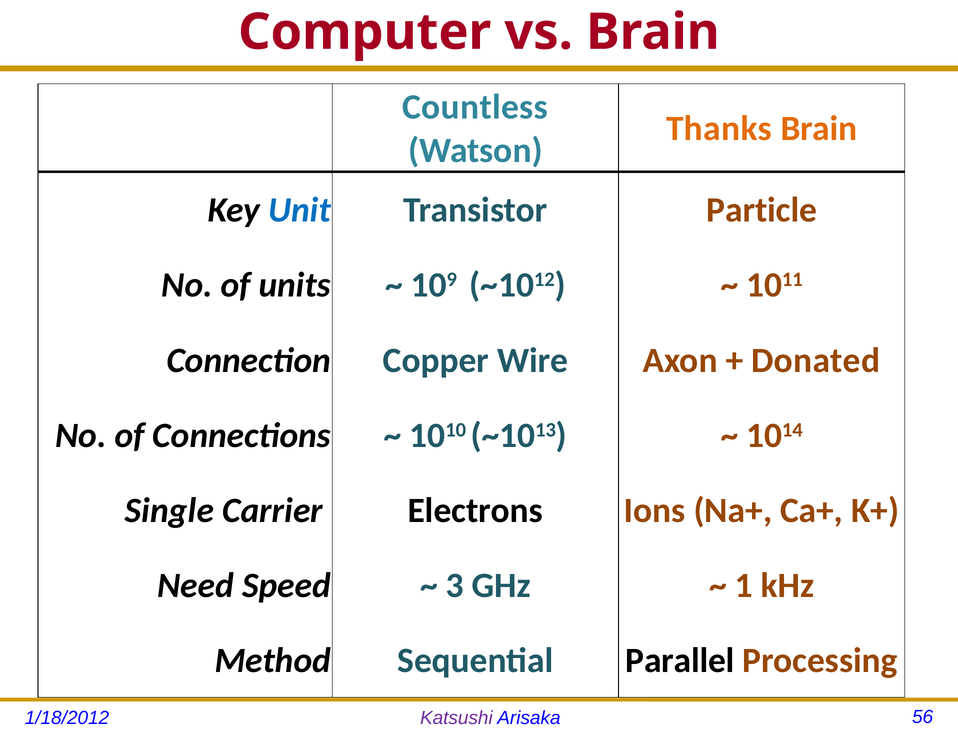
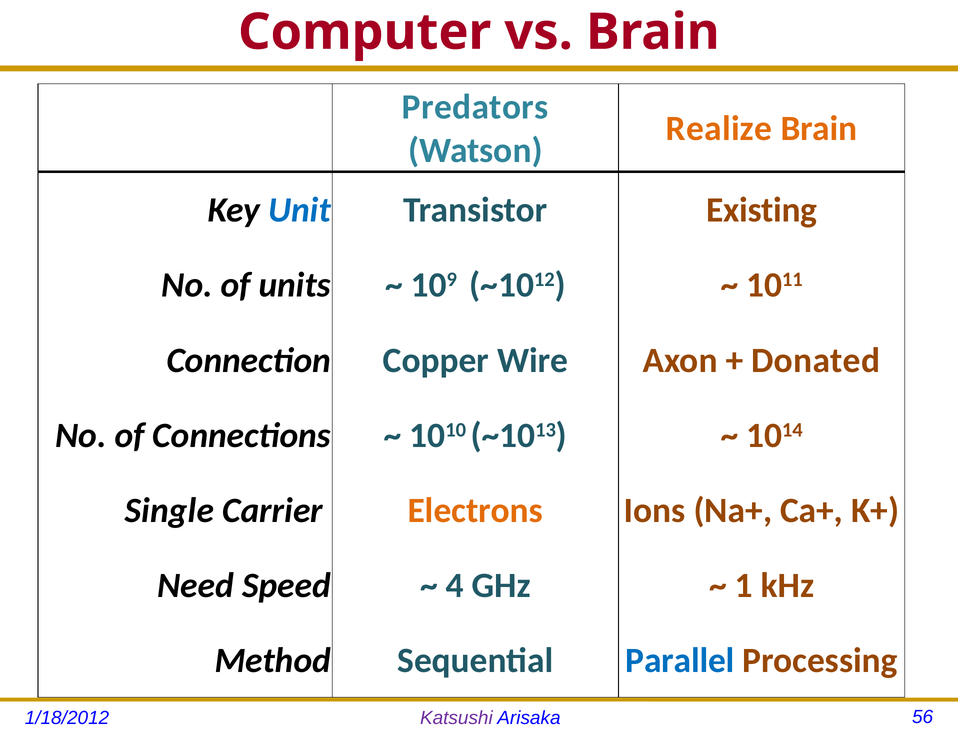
Countless: Countless -> Predators (475, 107)
Thanks: Thanks -> Realize (719, 129)
Particle: Particle -> Existing (762, 210)
Electrons colour: black -> orange (475, 510)
3: 3 -> 4 (455, 586)
Parallel colour: black -> blue (680, 661)
